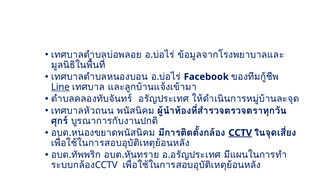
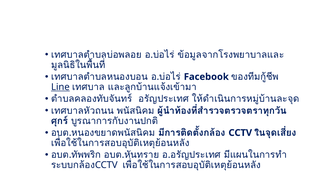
CCTV underline: present -> none (240, 133)
